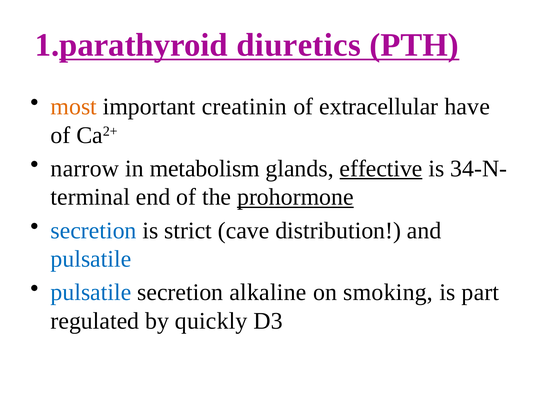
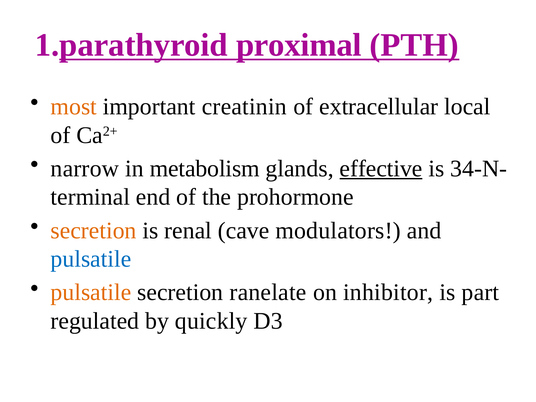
diuretics: diuretics -> proximal (299, 45)
have: have -> local (467, 107)
prohormone underline: present -> none (295, 197)
secretion colour: blue -> orange (94, 230)
strict: strict -> renal (188, 230)
distribution: distribution -> modulators (338, 230)
pulsatile colour: blue -> orange (91, 292)
alkaline: alkaline -> ranelate (268, 292)
smoking: smoking -> inhibitor (388, 292)
